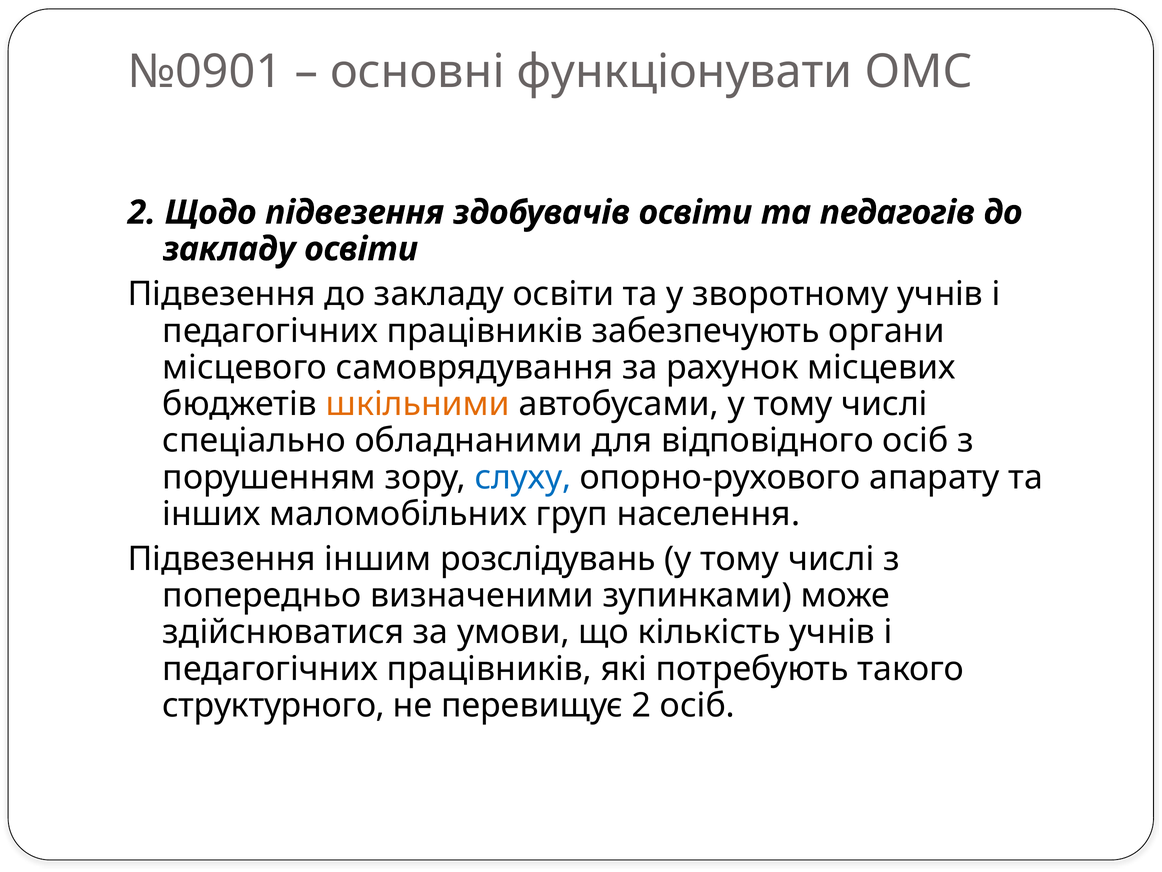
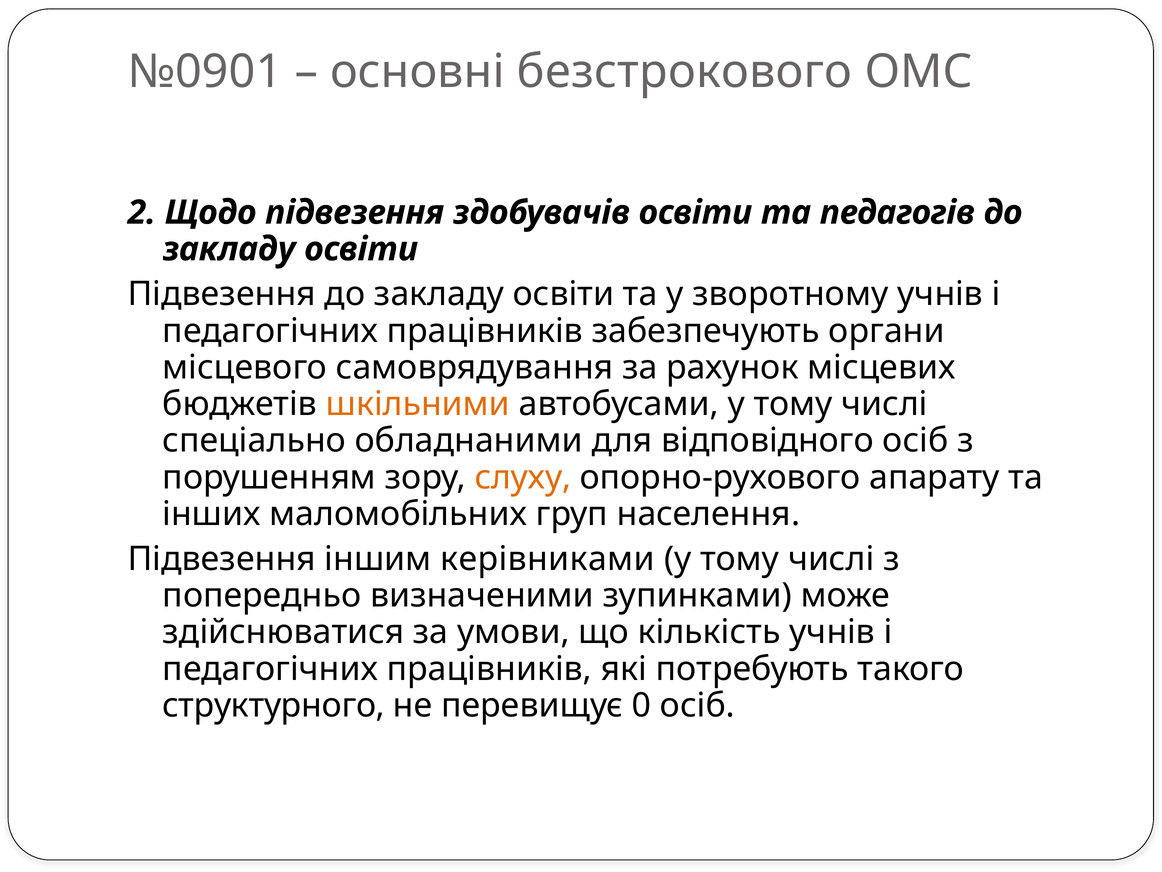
функціонувати: функціонувати -> безстрокового (685, 72)
слуху colour: blue -> orange (523, 477)
розслідувань: розслідувань -> керівниками (548, 559)
перевищує 2: 2 -> 0 (642, 705)
